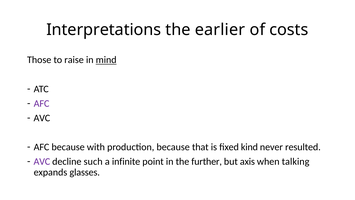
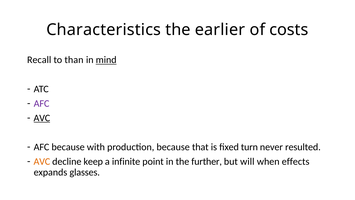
Interpretations: Interpretations -> Characteristics (104, 30)
Those: Those -> Recall (39, 60)
raise: raise -> than (74, 60)
AVC underline: none -> present (42, 118)
kind: kind -> turn (249, 147)
AVC colour: purple -> orange (42, 161)
such: such -> keep (93, 161)
axis: axis -> will (247, 161)
talking: talking -> effects (296, 161)
